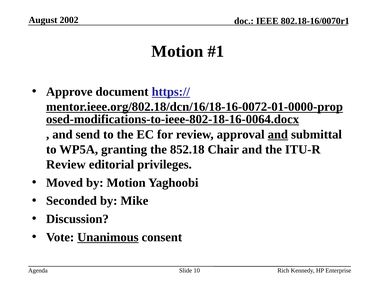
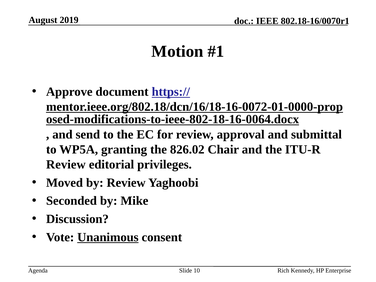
2002: 2002 -> 2019 (69, 20)
and underline: present -> none (278, 134)
852.18: 852.18 -> 826.02 (187, 149)
by Motion: Motion -> Review (126, 183)
